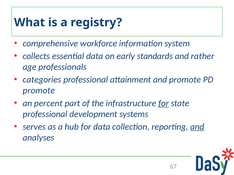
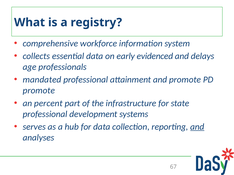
standards: standards -> evidenced (155, 56)
rather: rather -> delays (203, 56)
categories: categories -> mandated (42, 80)
for underline: present -> none (164, 103)
